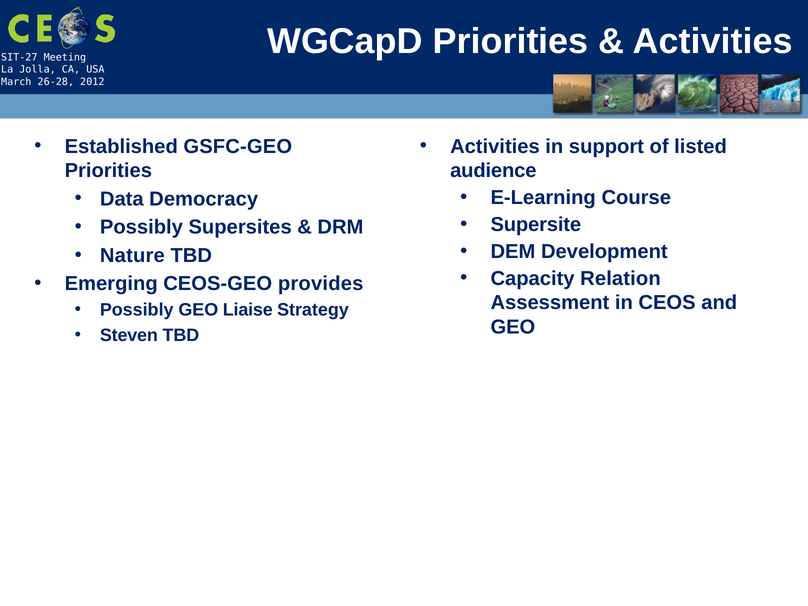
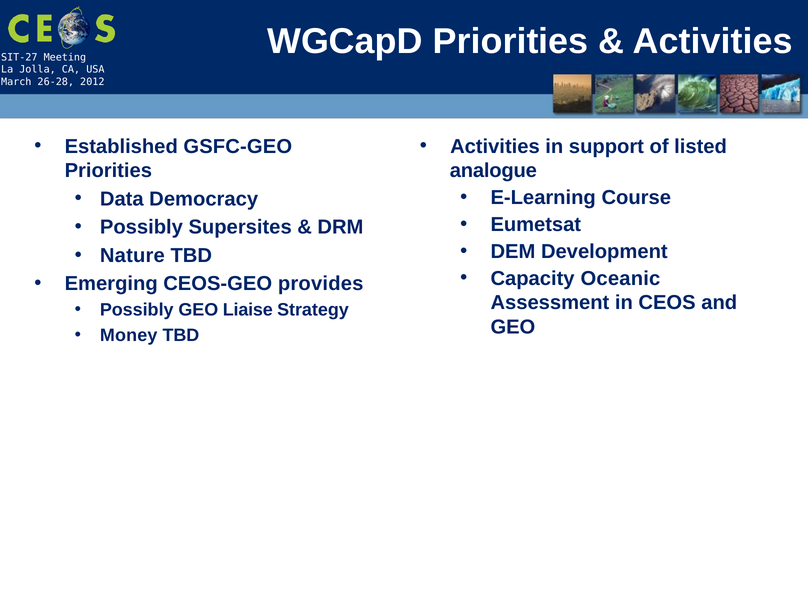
audience: audience -> analogue (493, 171)
Supersite: Supersite -> Eumetsat (536, 224)
Relation: Relation -> Oceanic (620, 278)
Steven: Steven -> Money (129, 335)
